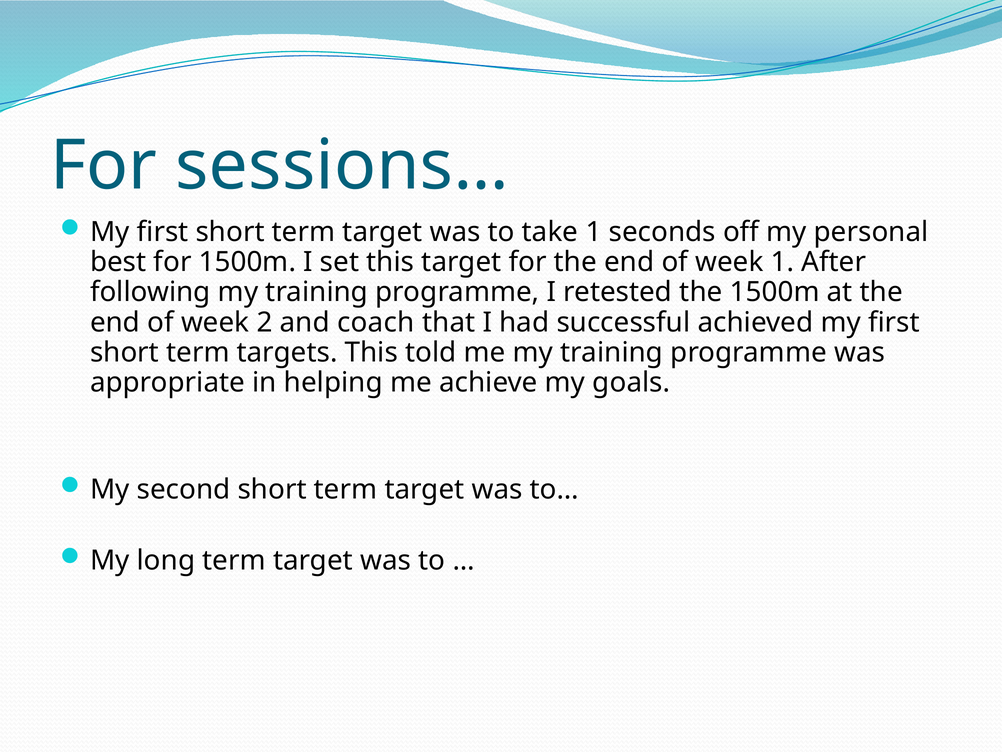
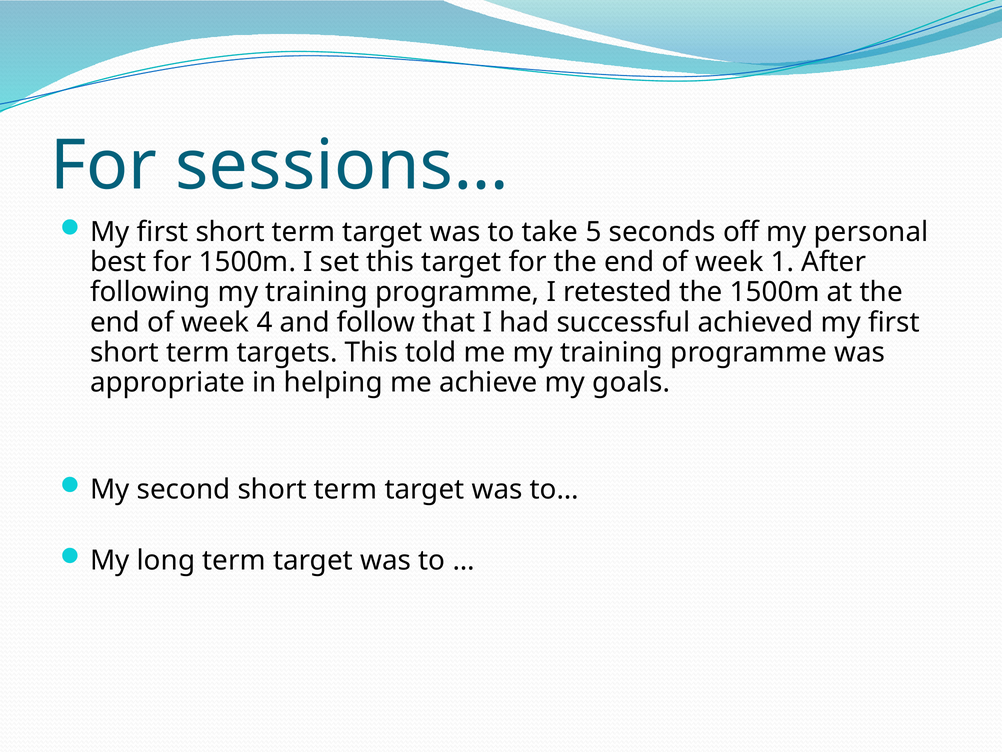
take 1: 1 -> 5 (594, 232)
2: 2 -> 4 (264, 322)
coach: coach -> follow (376, 322)
